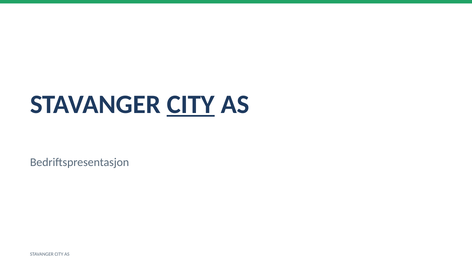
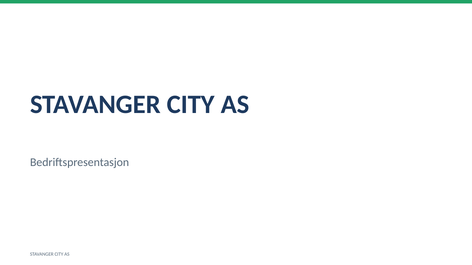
CITY underline: present -> none (191, 105)
